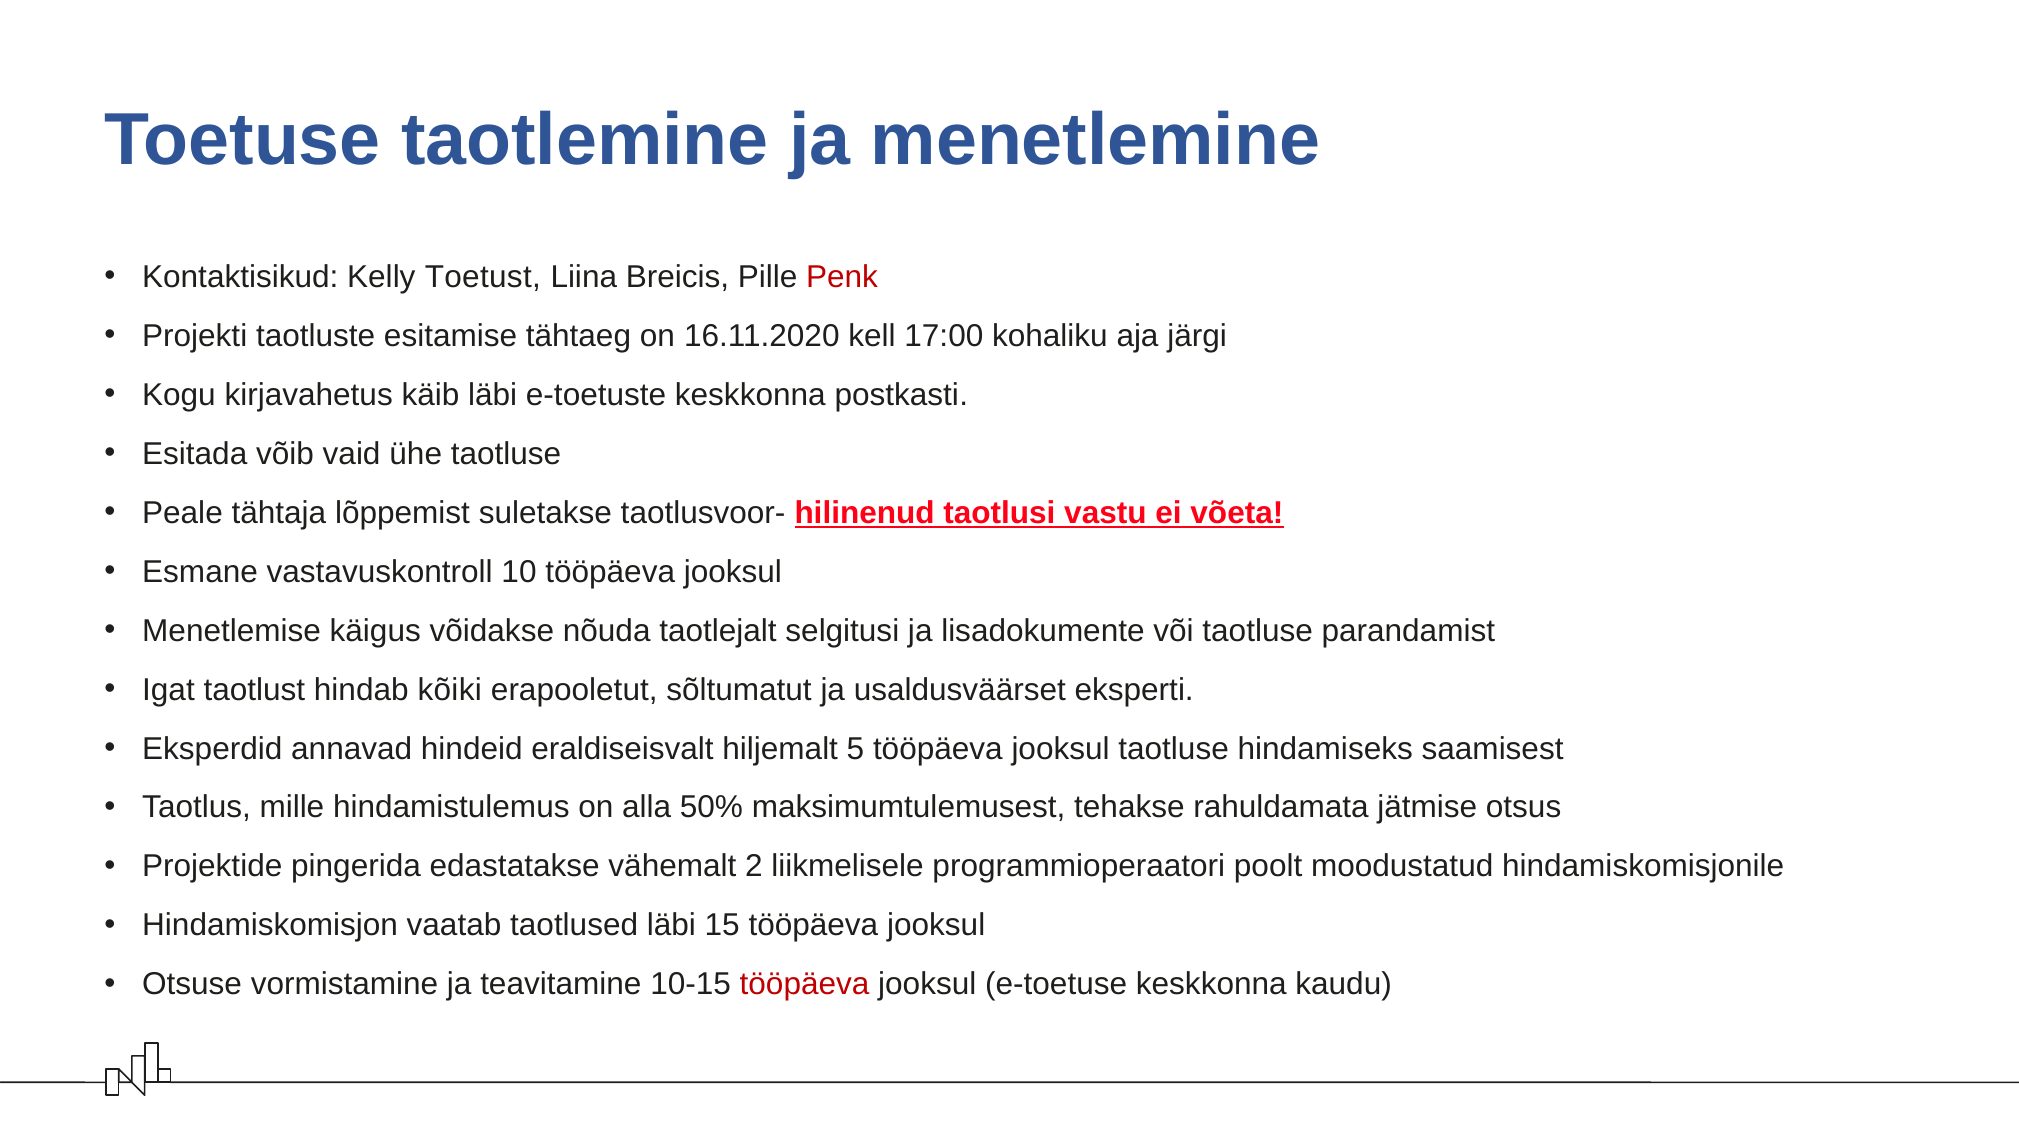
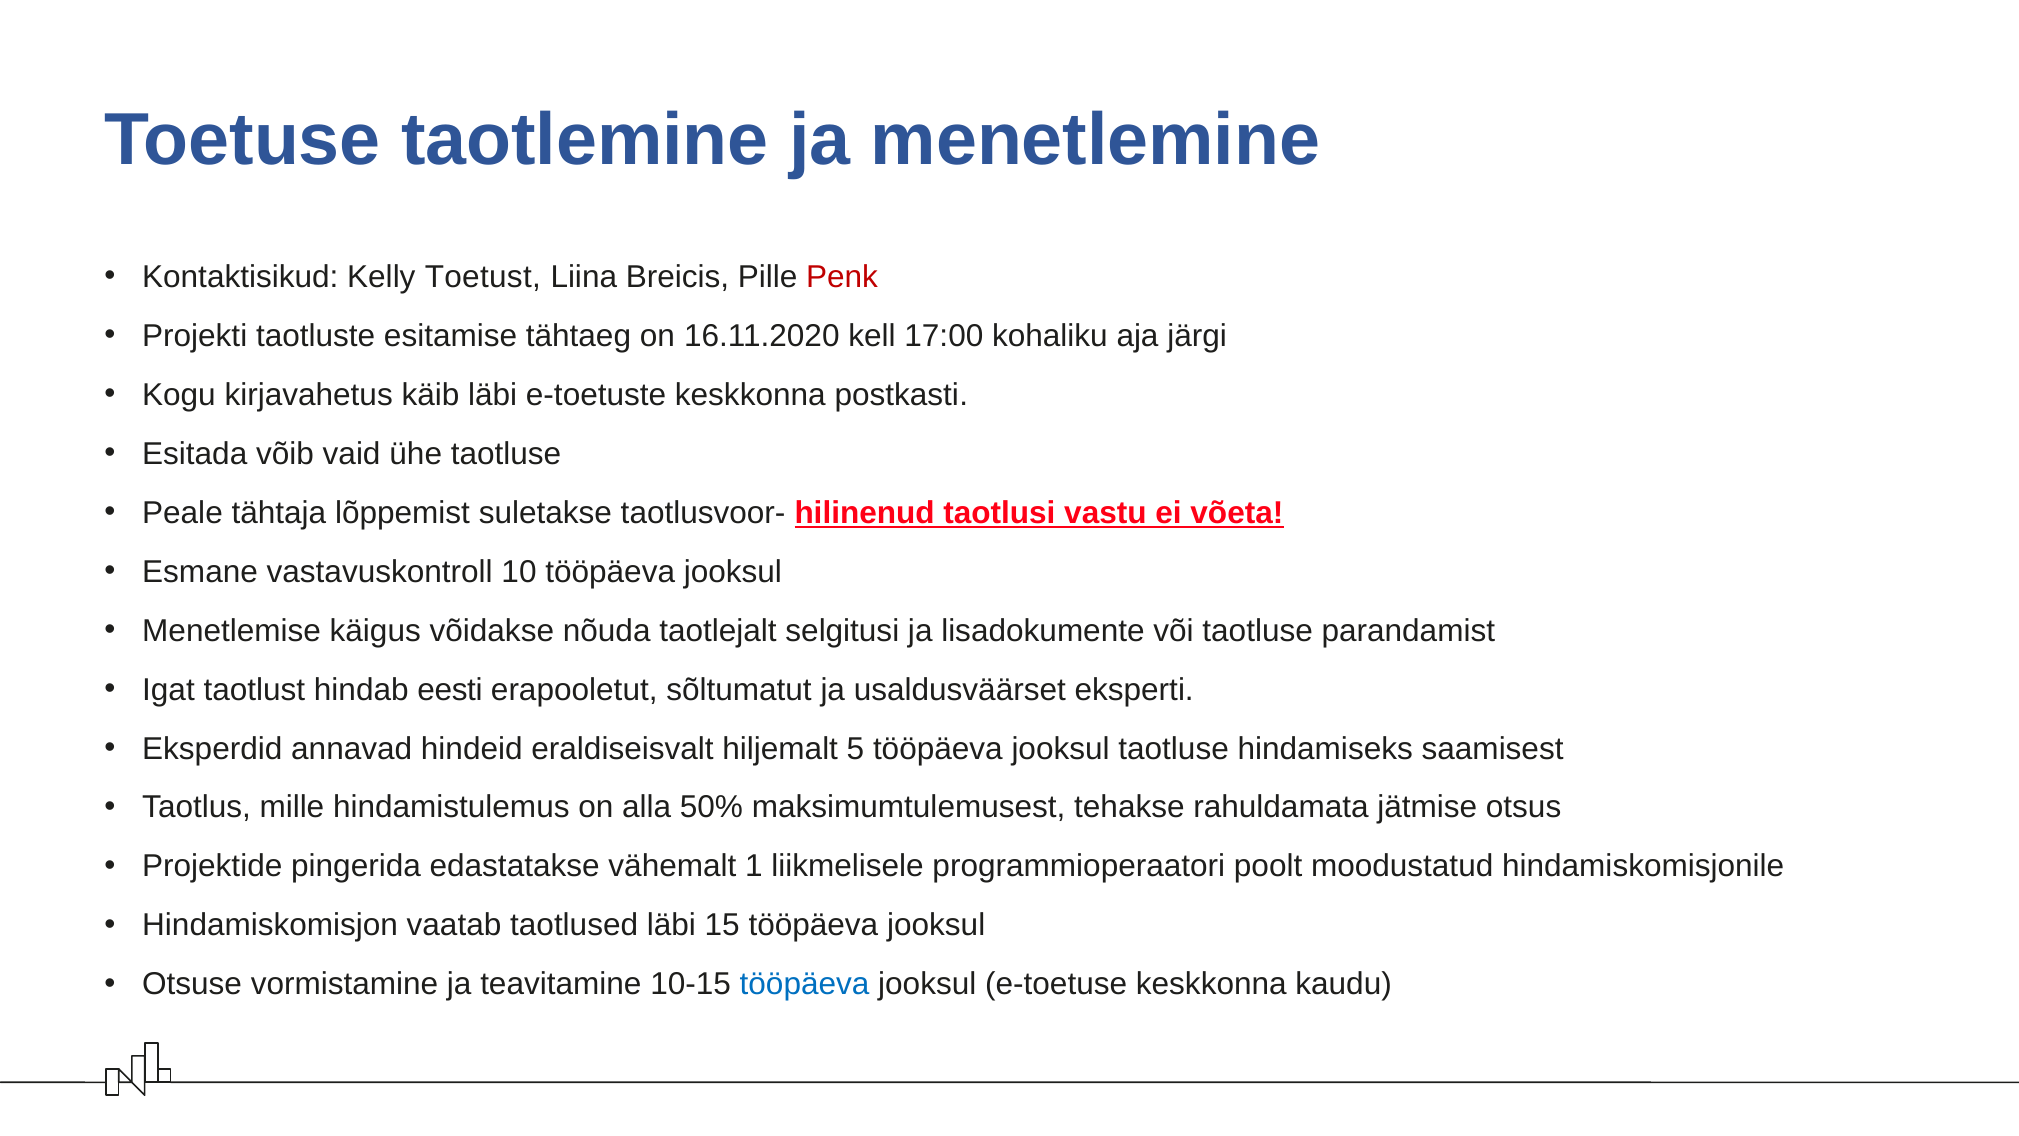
kõiki: kõiki -> eesti (450, 690)
2: 2 -> 1 (754, 866)
tööpäeva colour: red -> blue (805, 984)
